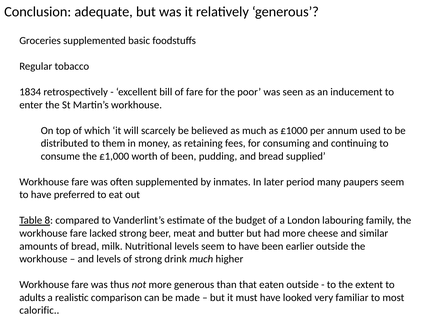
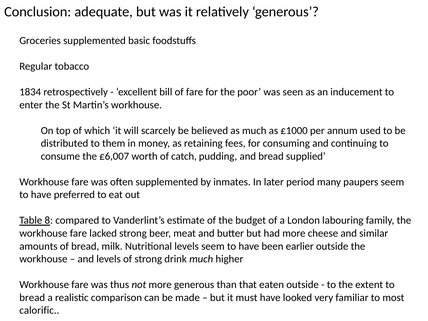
£1,000: £1,000 -> £6,007 (114, 156)
of been: been -> catch (184, 156)
adults: adults -> bread (32, 298)
